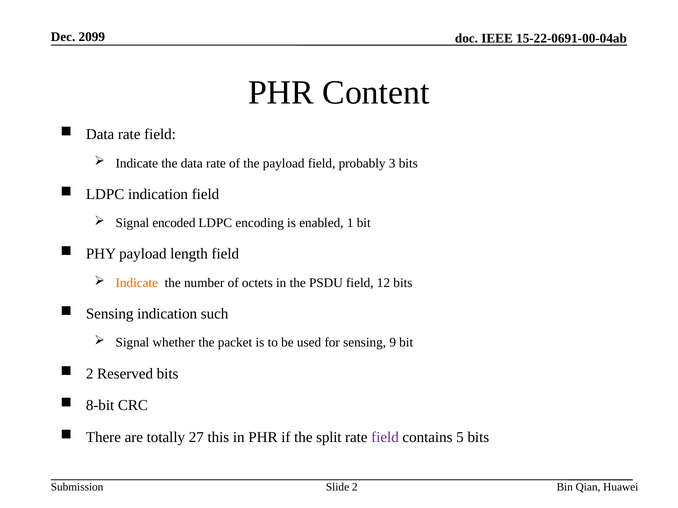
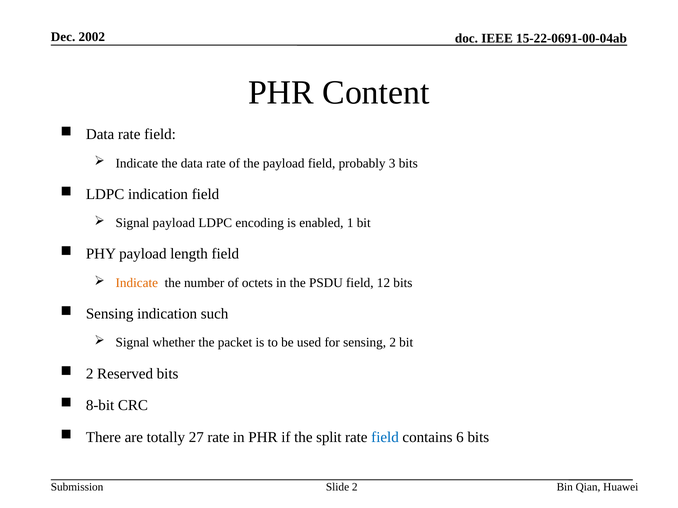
2099: 2099 -> 2002 (92, 37)
Signal encoded: encoded -> payload (174, 223)
sensing 9: 9 -> 2 (393, 343)
27 this: this -> rate (218, 438)
field colour: purple -> blue (385, 438)
5: 5 -> 6 (460, 438)
